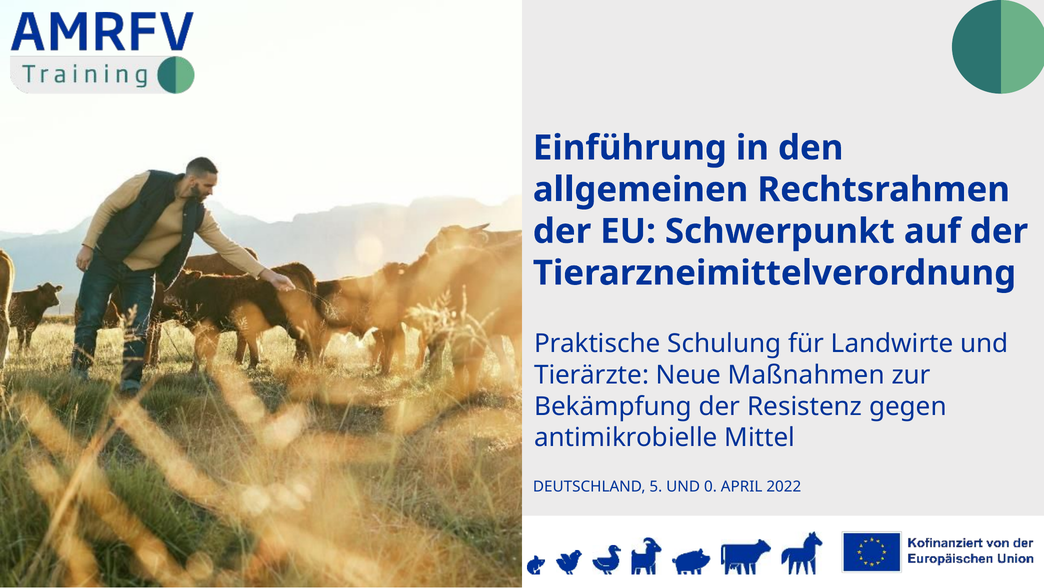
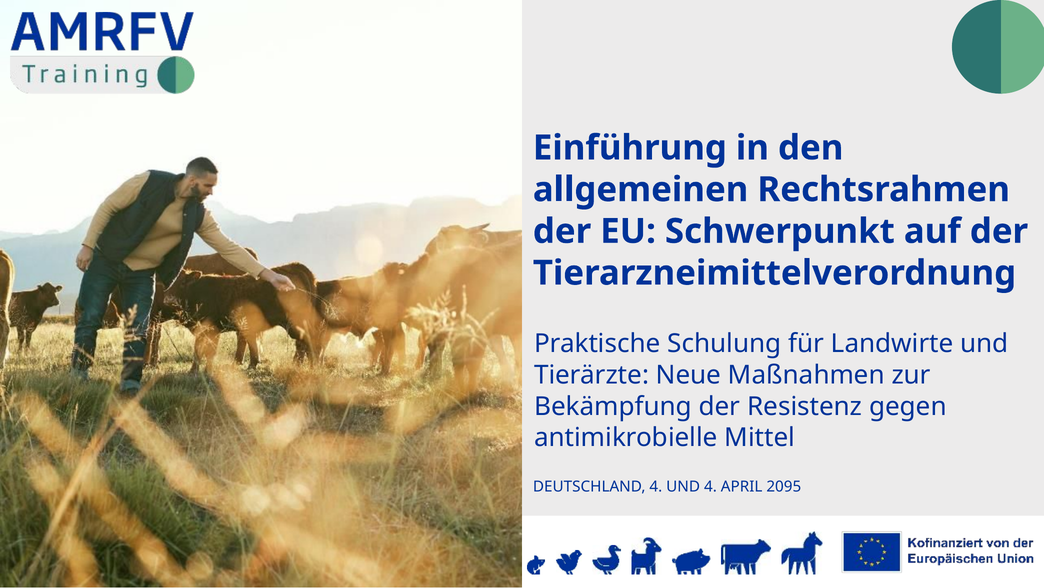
DEUTSCHLAND 5: 5 -> 4 (656, 487)
UND 0: 0 -> 4 (710, 487)
2022: 2022 -> 2095 (784, 487)
